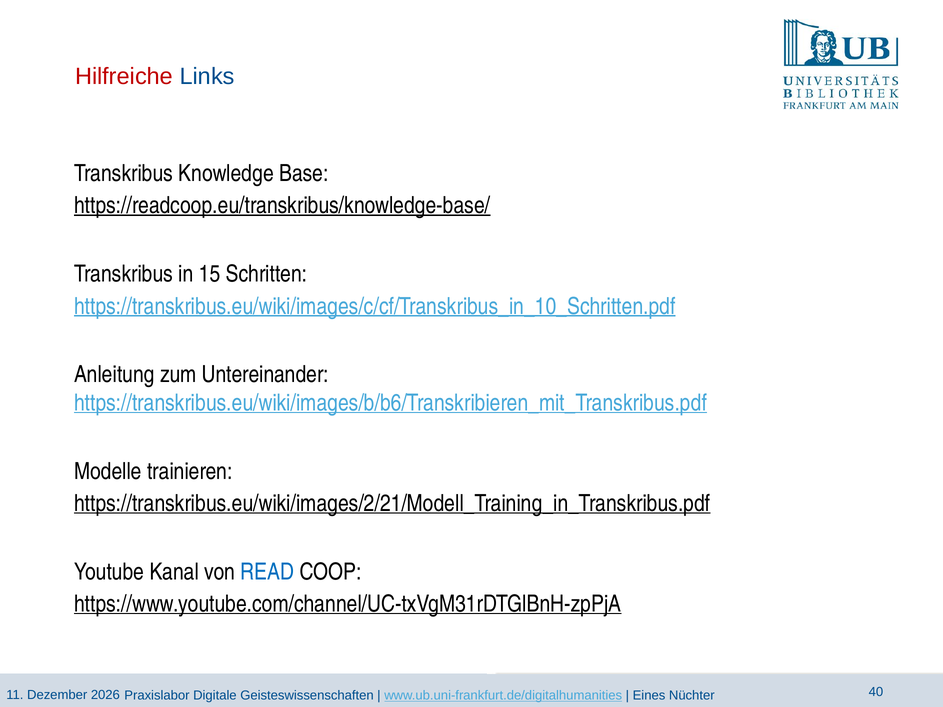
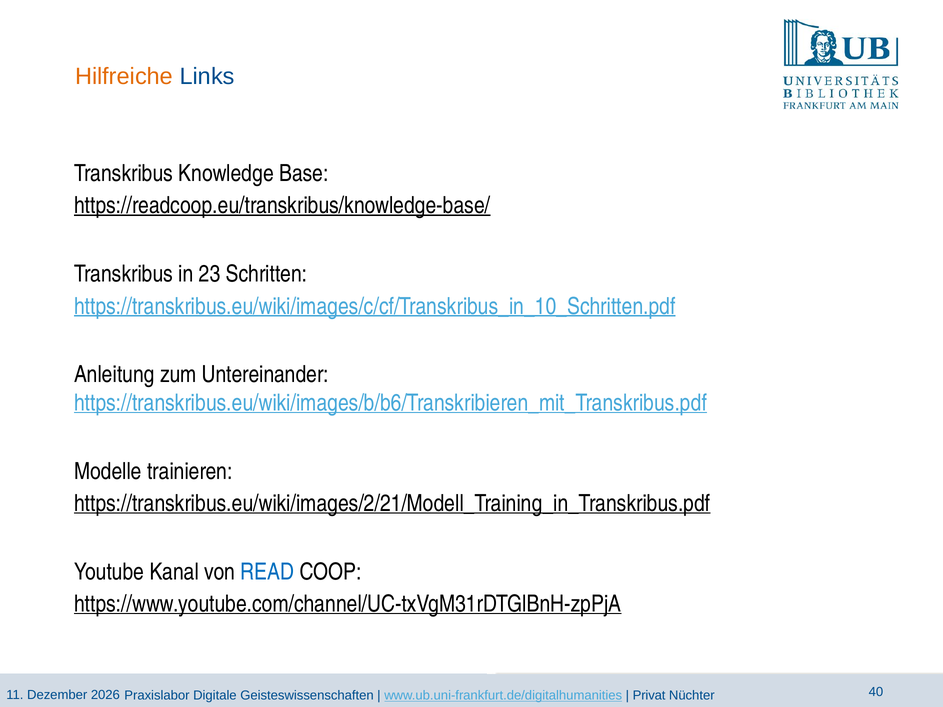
Hilfreiche colour: red -> orange (124, 77)
15: 15 -> 23 (210, 274)
Eines: Eines -> Privat (649, 696)
